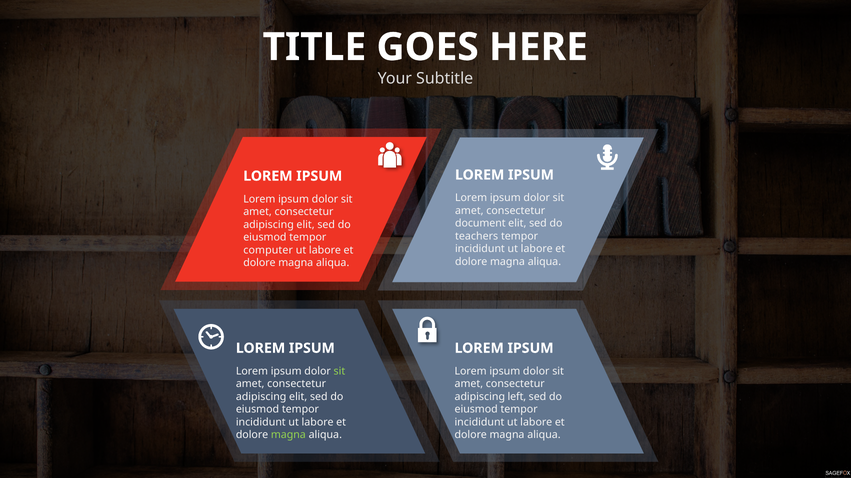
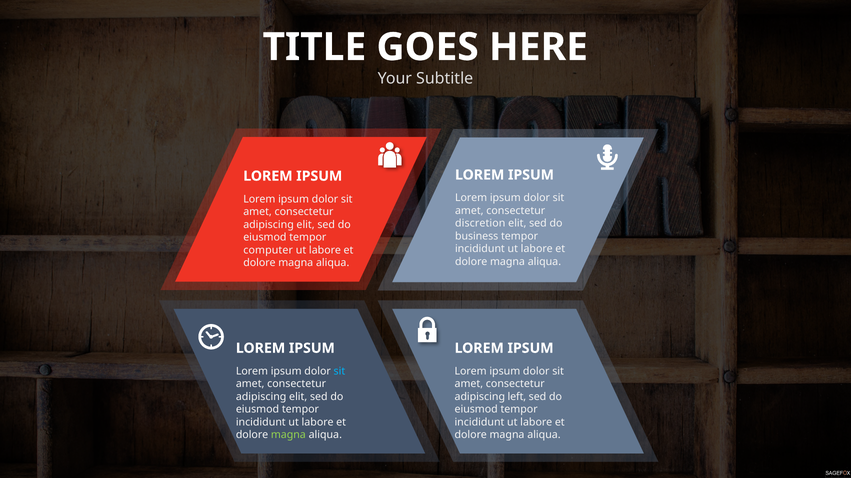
document: document -> discretion (480, 224)
teachers: teachers -> business (477, 237)
sit colour: light green -> light blue (339, 372)
